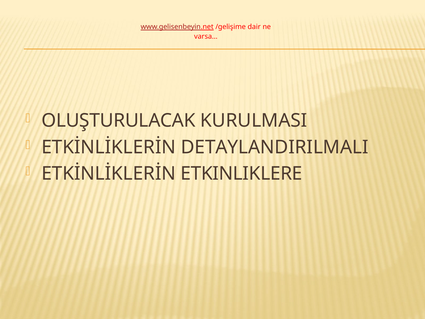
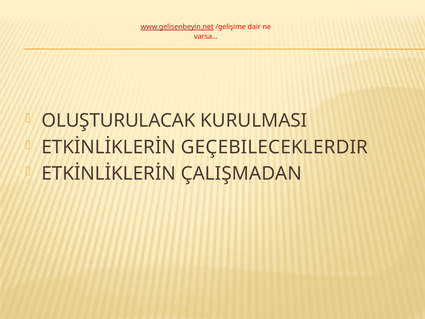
DETAYLANDIRILMALI: DETAYLANDIRILMALI -> GEÇEBILECEKLERDIR (274, 147)
ETKINLIKLERE: ETKINLIKLERE -> ÇALIŞMADAN (241, 174)
